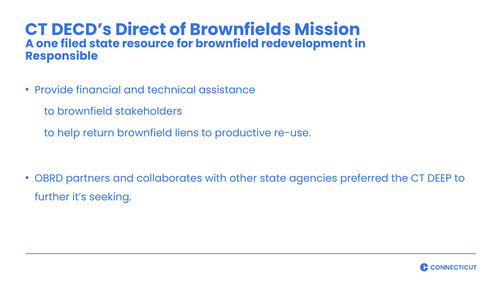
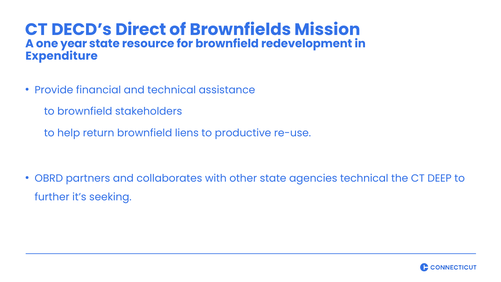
filed: filed -> year (74, 44)
Responsible: Responsible -> Expenditure (62, 56)
agencies preferred: preferred -> technical (364, 178)
